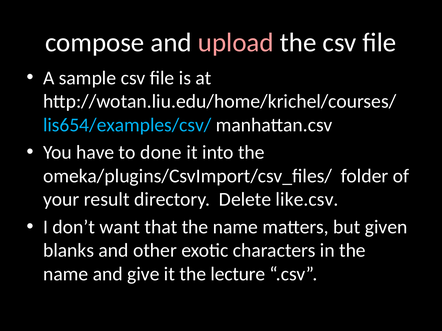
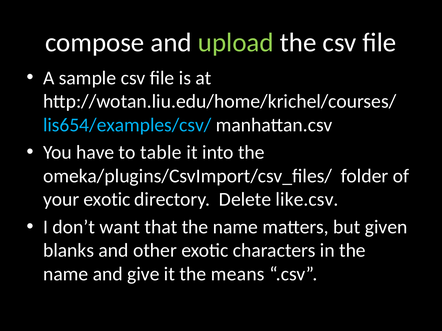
upload colour: pink -> light green (236, 43)
done: done -> table (161, 153)
your result: result -> exotic (107, 200)
lecture: lecture -> means (238, 274)
